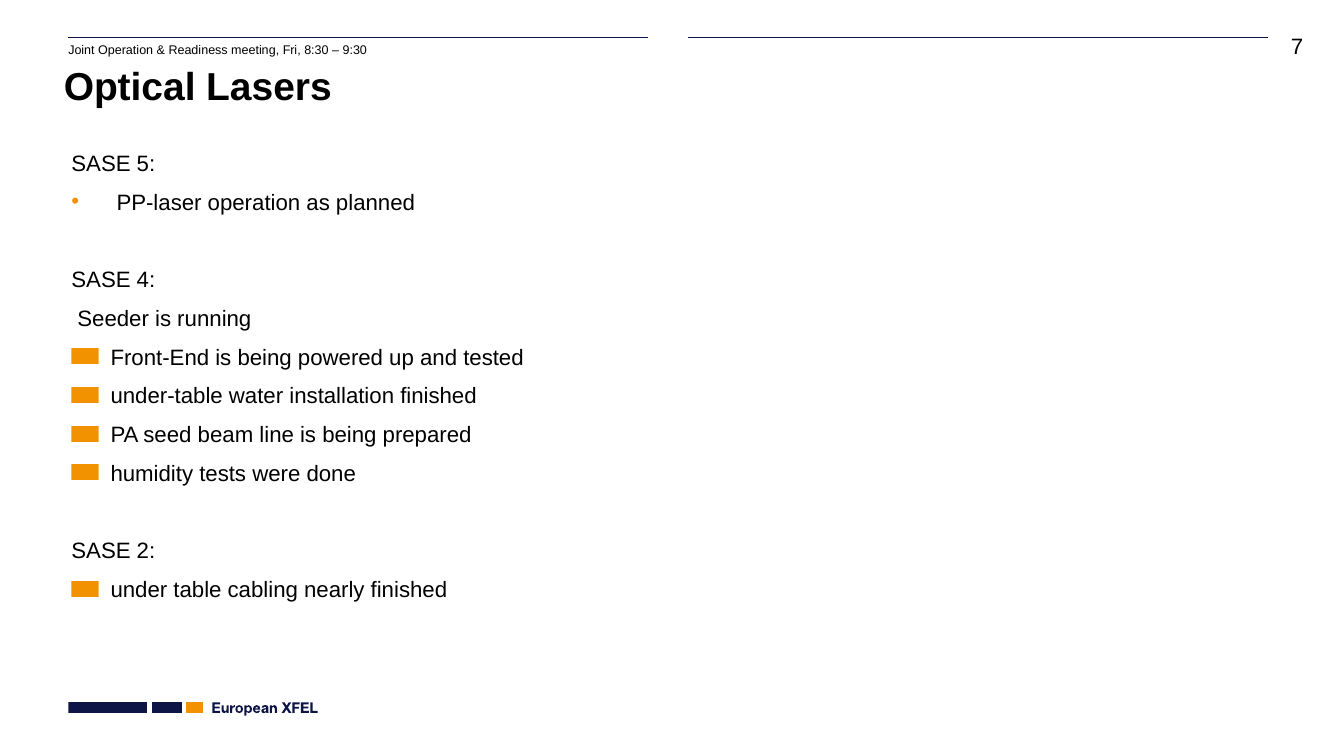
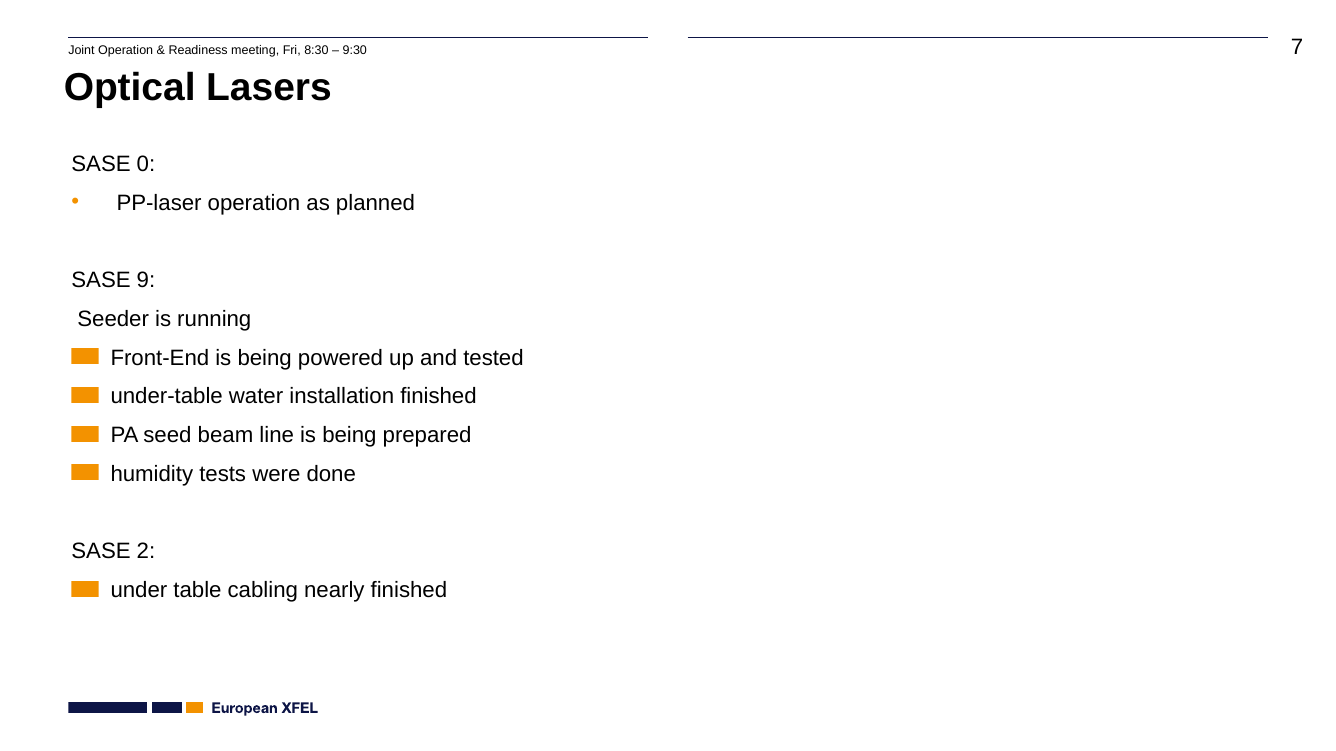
5: 5 -> 0 (146, 164)
4: 4 -> 9 (146, 281)
